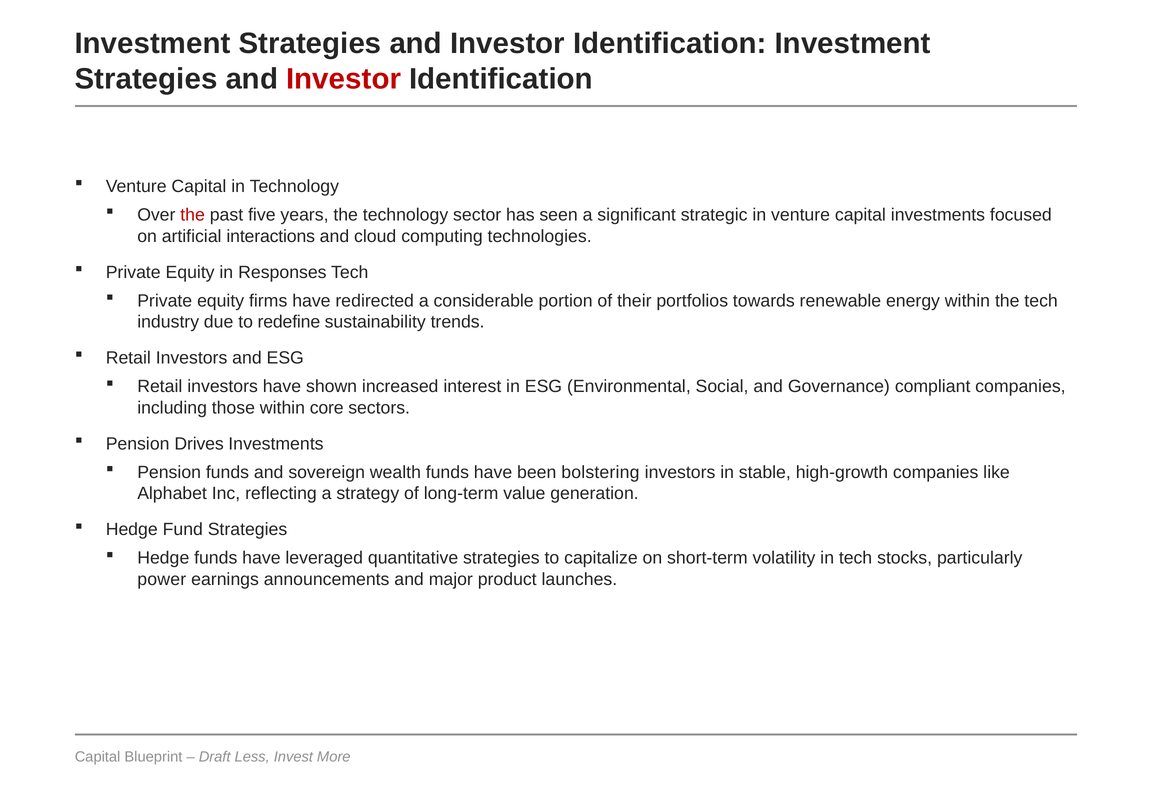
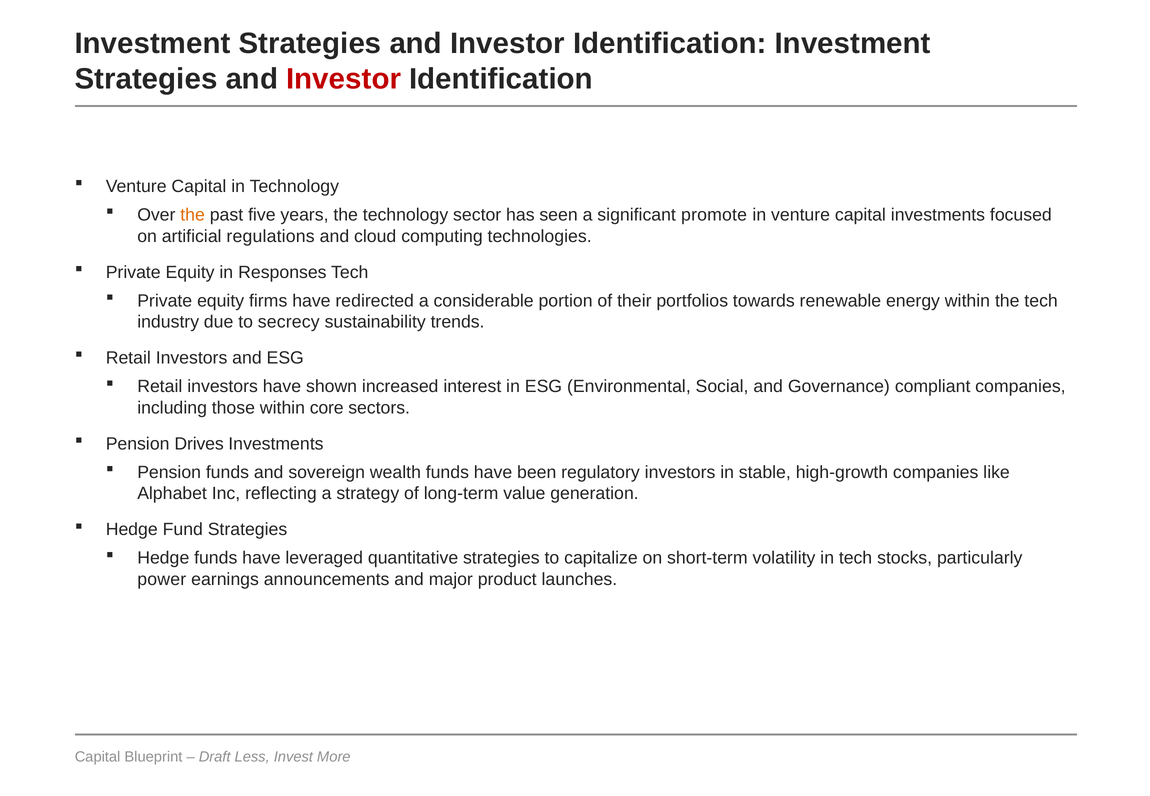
the colour: red -> orange (193, 215)
strategic: strategic -> promote (714, 215)
interactions: interactions -> regulations (271, 236)
redefine: redefine -> secrecy (289, 322)
bolstering: bolstering -> regulatory (600, 472)
